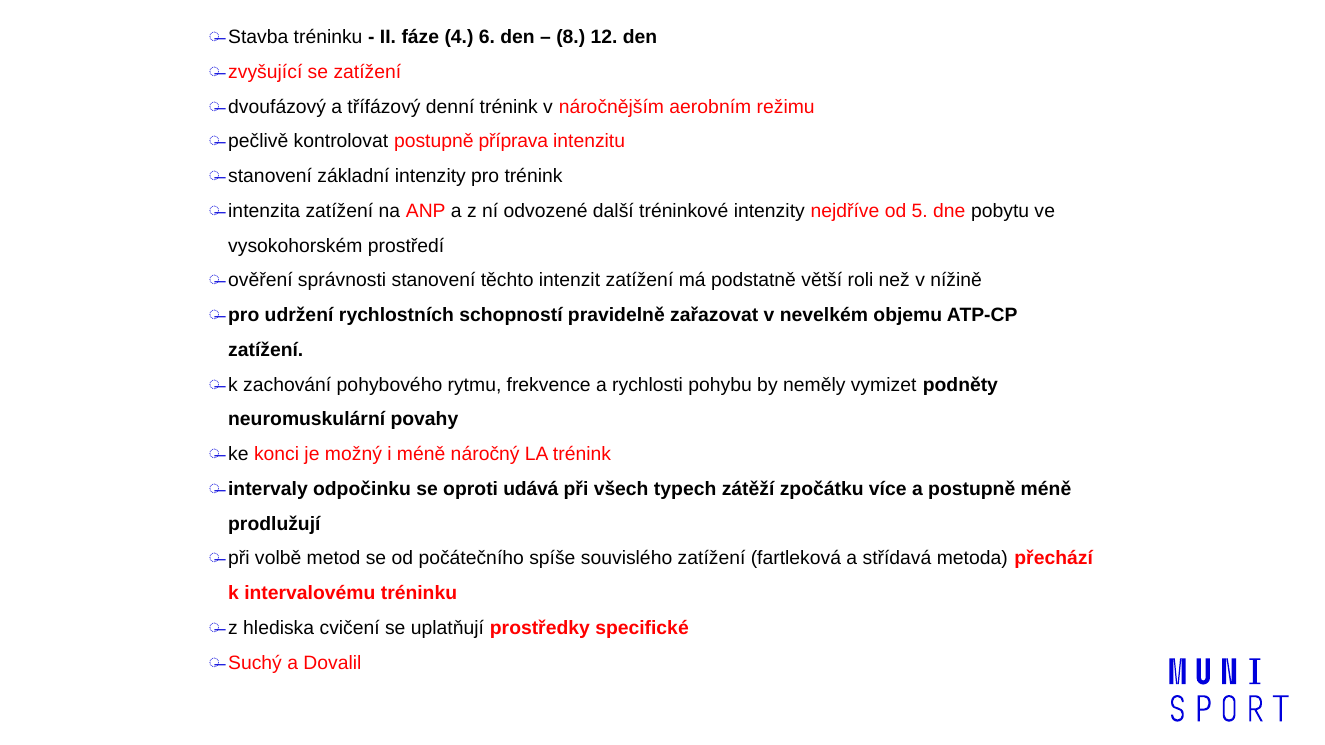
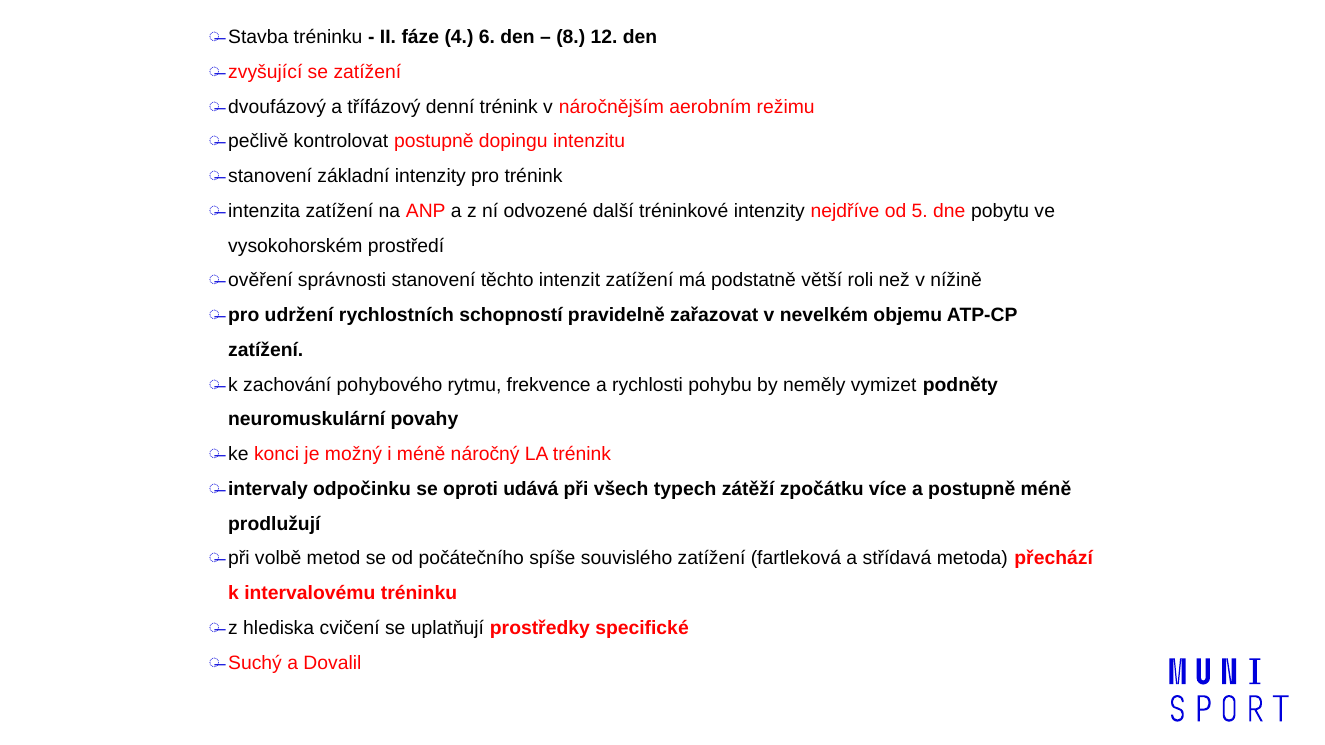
příprava: příprava -> dopingu (513, 141)
